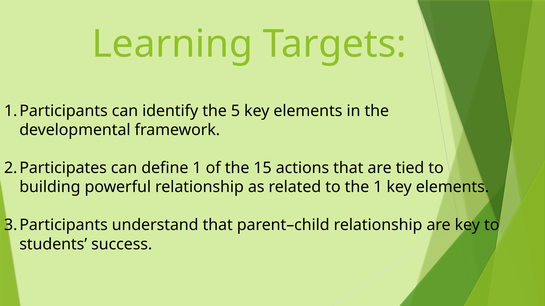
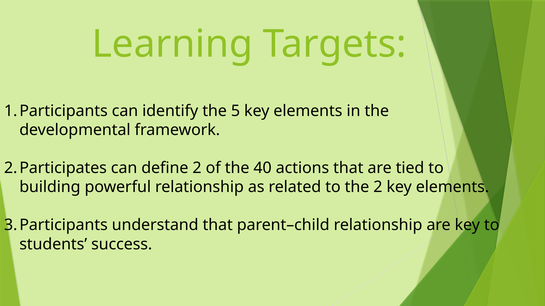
define 1: 1 -> 2 (197, 168)
15: 15 -> 40 (263, 168)
the 1: 1 -> 2 (378, 187)
